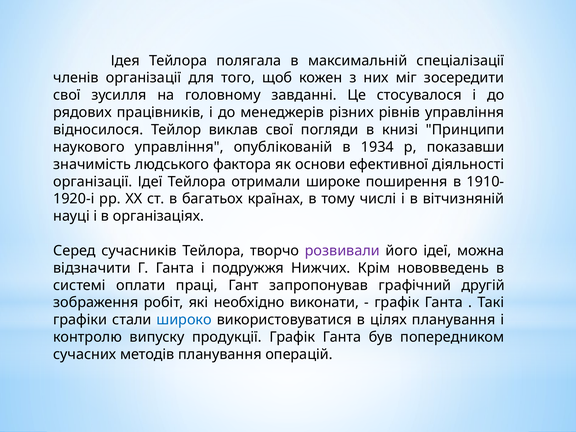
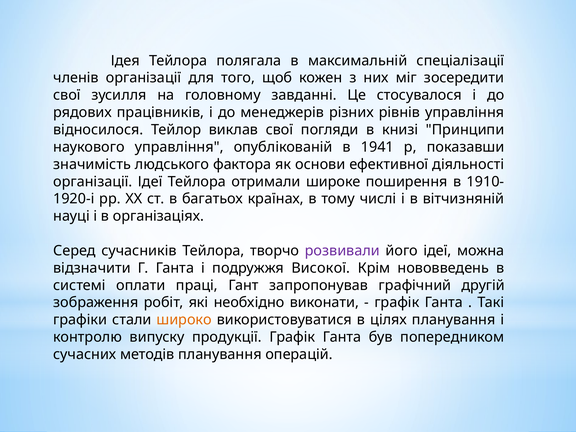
1934: 1934 -> 1941 (377, 147)
Нижчих: Нижчих -> Високої (321, 268)
широко colour: blue -> orange (184, 320)
